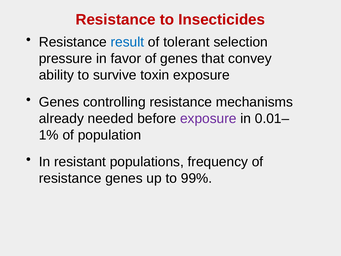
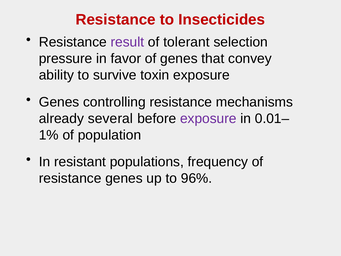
result colour: blue -> purple (127, 42)
needed: needed -> several (110, 118)
99%: 99% -> 96% (197, 178)
